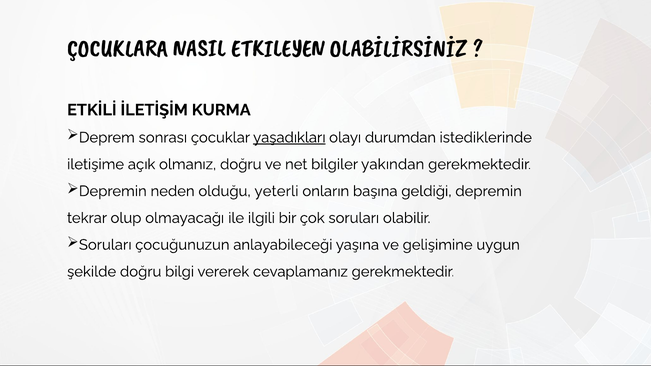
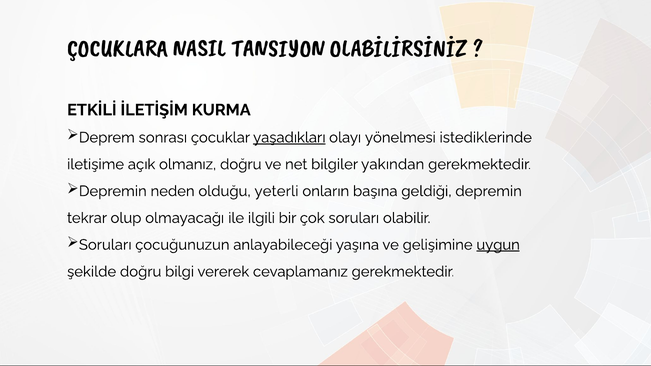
ETKILEYEN: ETKILEYEN -> TANSIYON (278, 48)
durumdan: durumdan -> yönelmesi (400, 138)
uygun underline: none -> present (498, 245)
